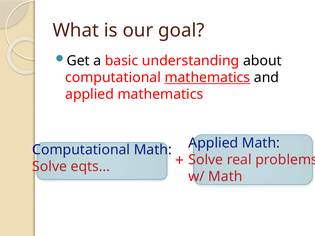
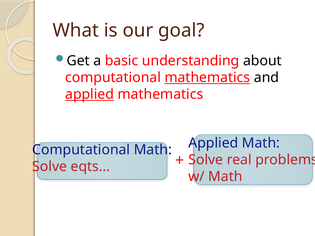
applied underline: none -> present (90, 94)
